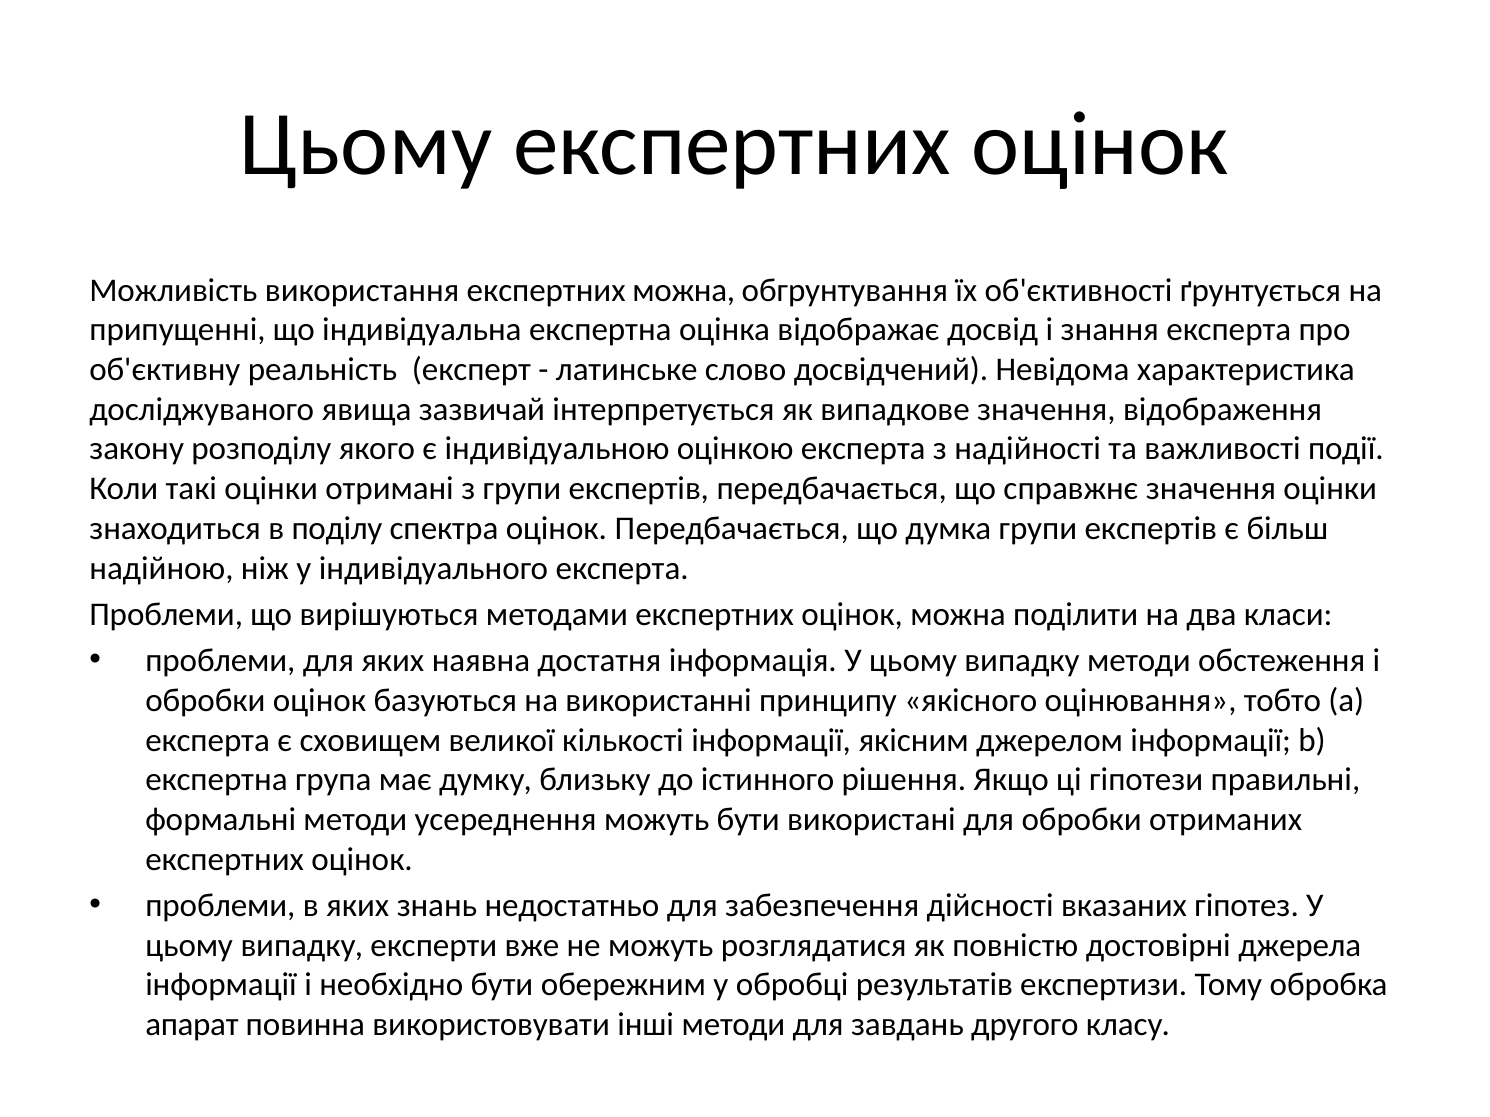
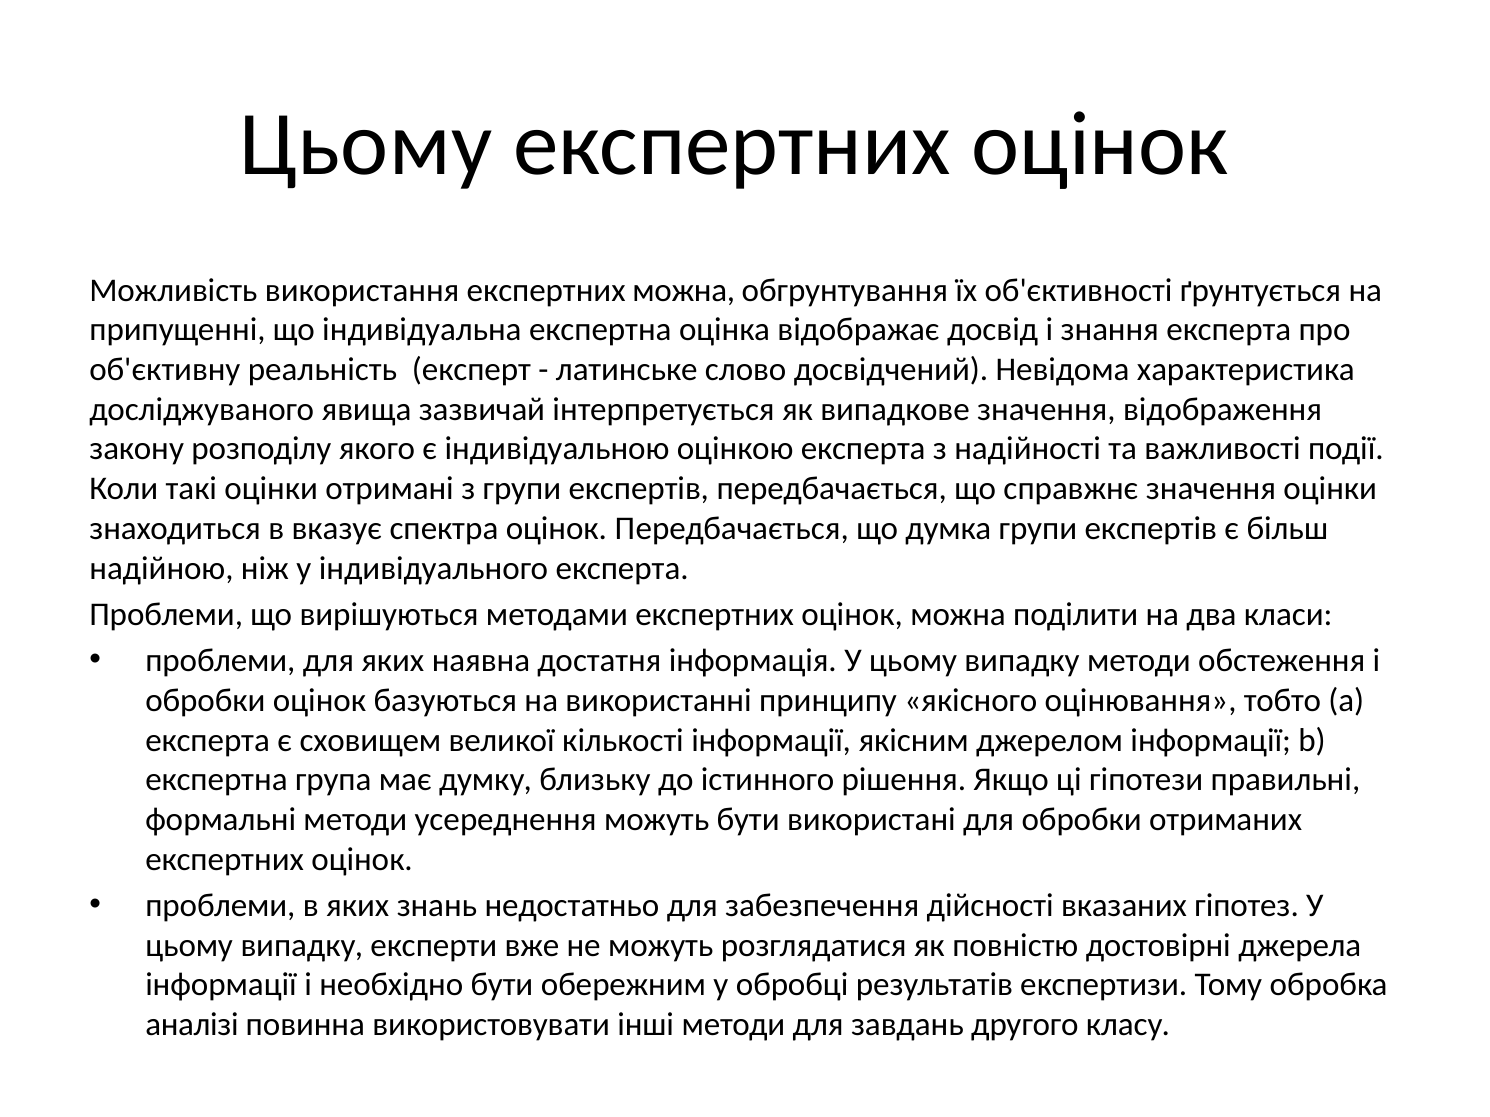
поділу: поділу -> вказує (337, 529)
апарат: апарат -> аналізі (192, 1025)
